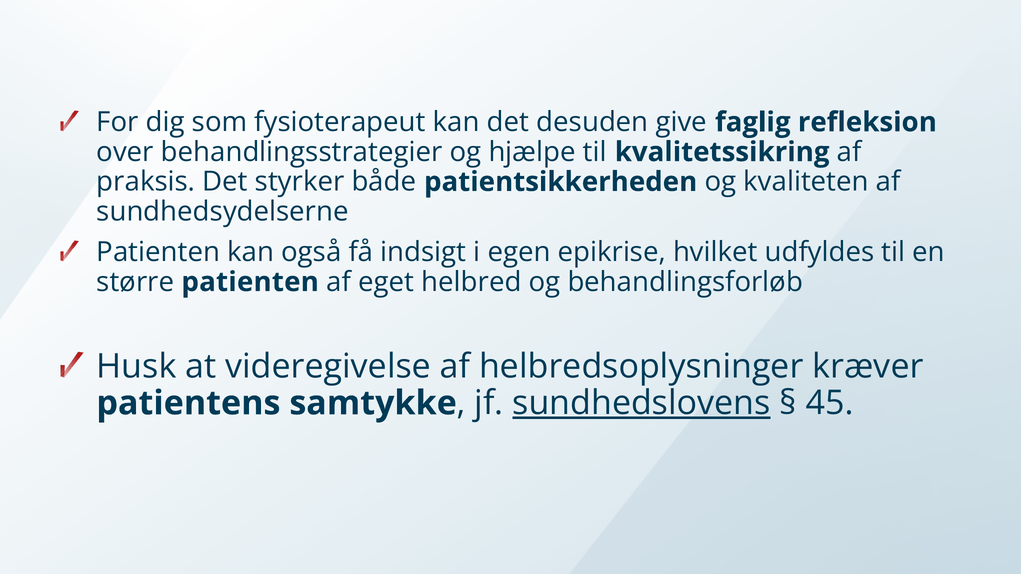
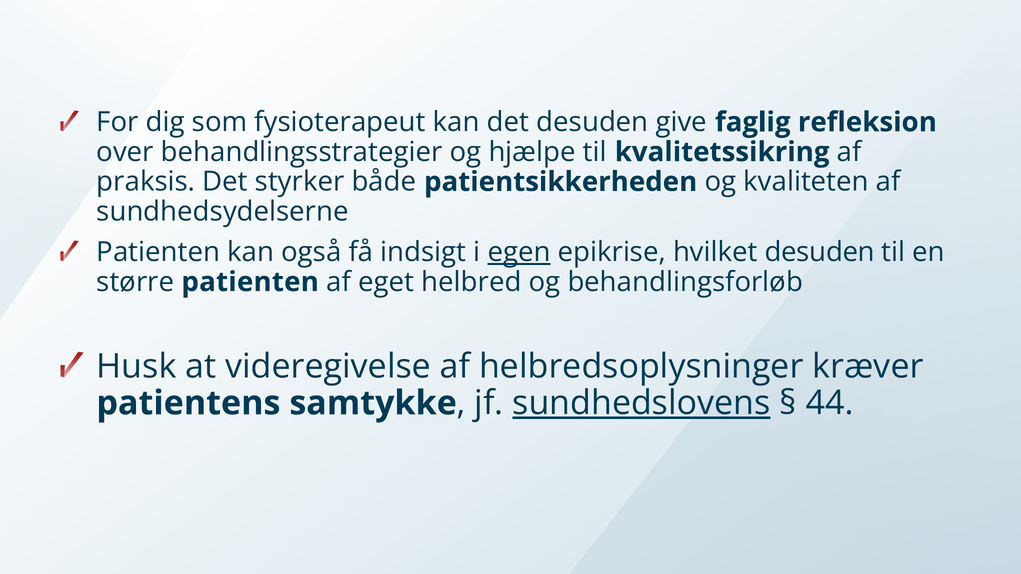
egen underline: none -> present (519, 252)
hvilket udfyldes: udfyldes -> desuden (820, 252)
45: 45 -> 44 (830, 403)
